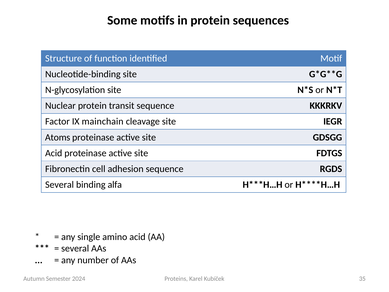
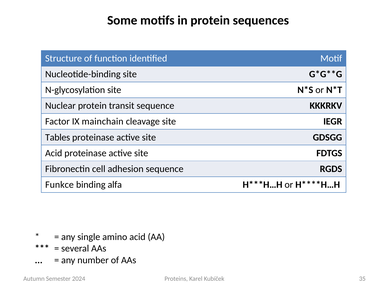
Atoms: Atoms -> Tables (58, 137)
Several: Several -> Funkce (59, 185)
